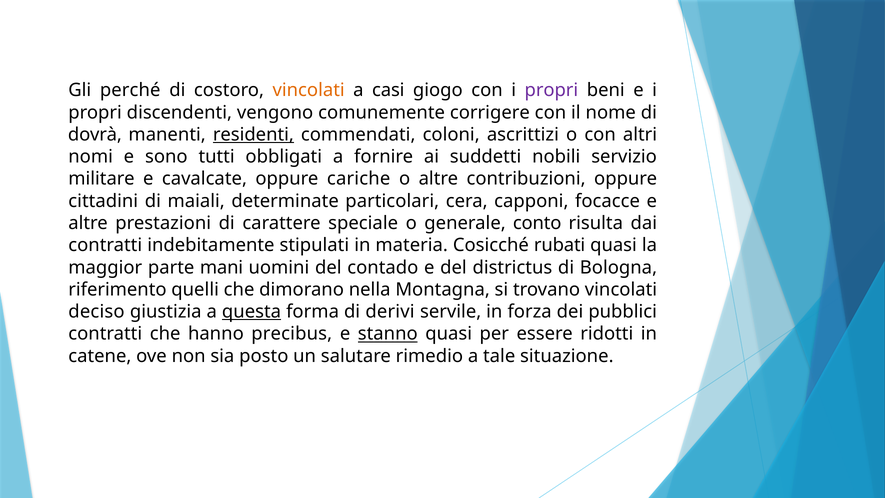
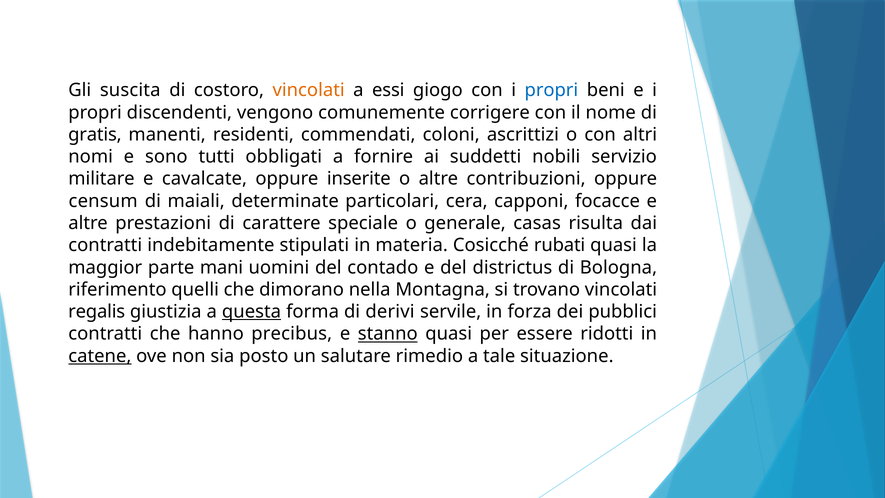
perché: perché -> suscita (130, 90)
casi: casi -> essi (388, 90)
propri colour: purple -> blue (551, 90)
dovrà: dovrà -> gratis (95, 135)
residenti underline: present -> none (253, 135)
cariche: cariche -> inserite (359, 179)
cittadini: cittadini -> censum (103, 201)
conto: conto -> casas (537, 223)
deciso: deciso -> regalis (97, 312)
catene underline: none -> present (100, 356)
